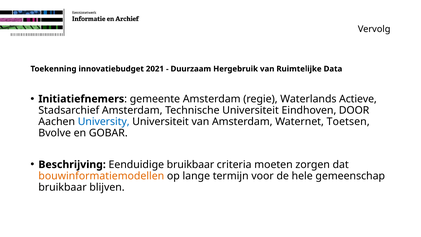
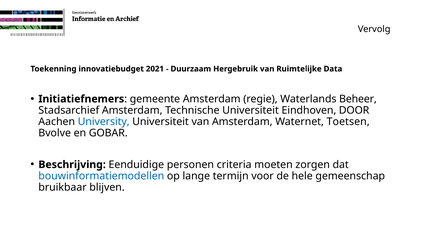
Actieve: Actieve -> Beheer (358, 99)
Eenduidige bruikbaar: bruikbaar -> personen (190, 164)
bouwinformatiemodellen colour: orange -> blue (101, 176)
